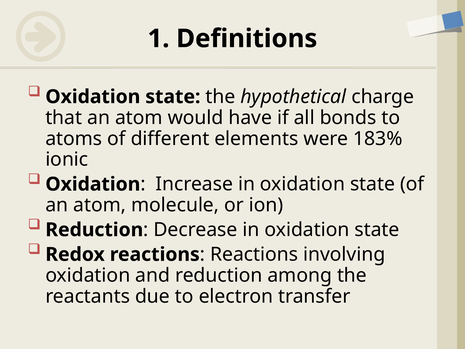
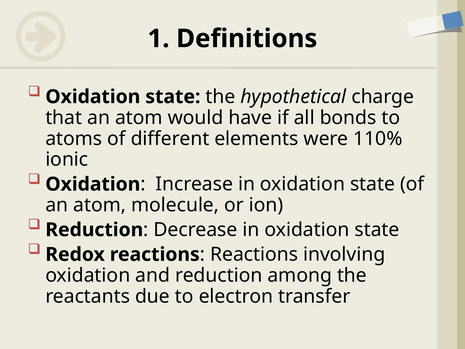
183%: 183% -> 110% (378, 139)
